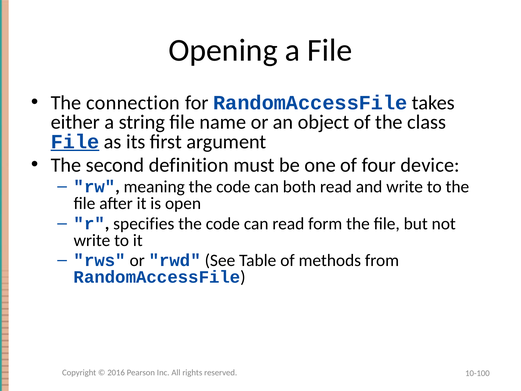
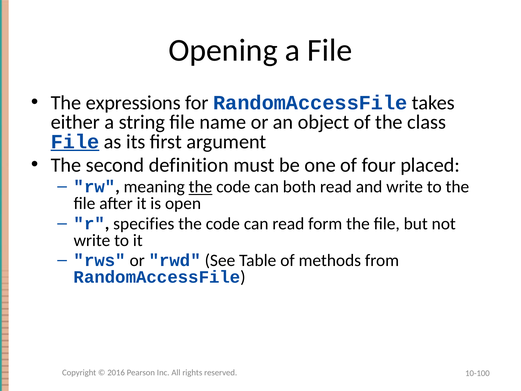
connection: connection -> expressions (133, 103)
device: device -> placed (430, 165)
the underline: none -> present (201, 187)
